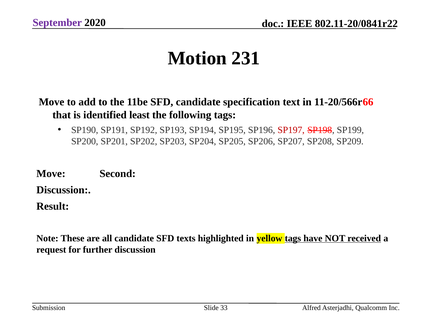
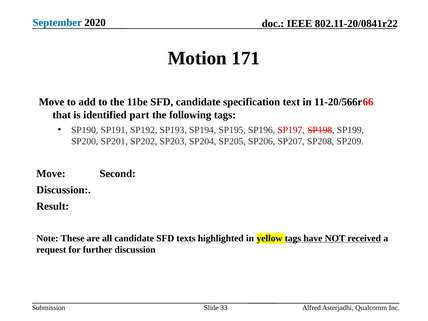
September colour: purple -> blue (57, 23)
231: 231 -> 171 (246, 58)
least: least -> part (139, 115)
